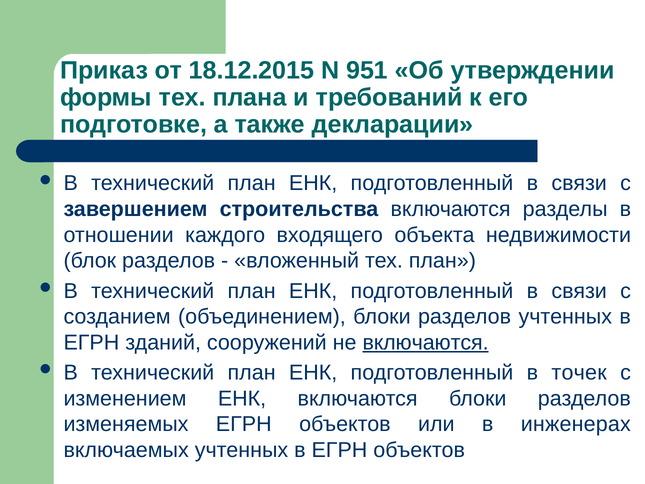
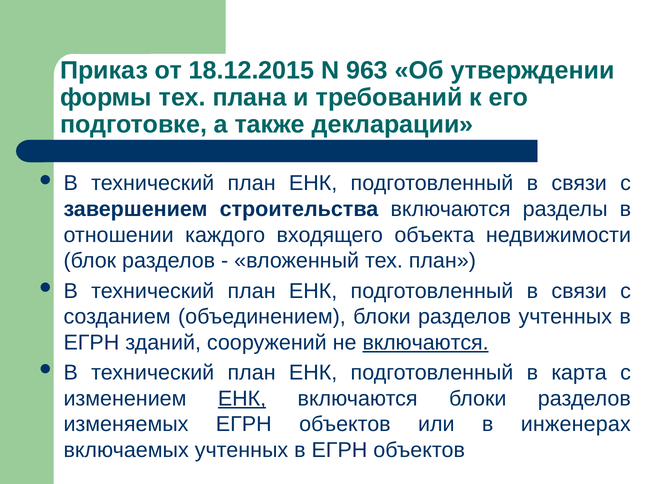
951: 951 -> 963 (367, 70)
точек: точек -> карта (579, 372)
ЕНК underline: none -> present (242, 398)
